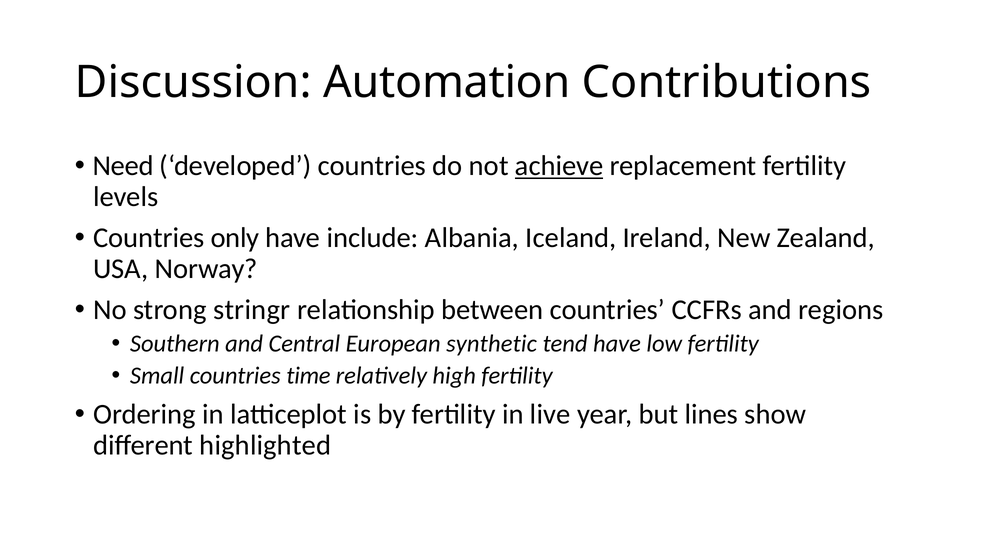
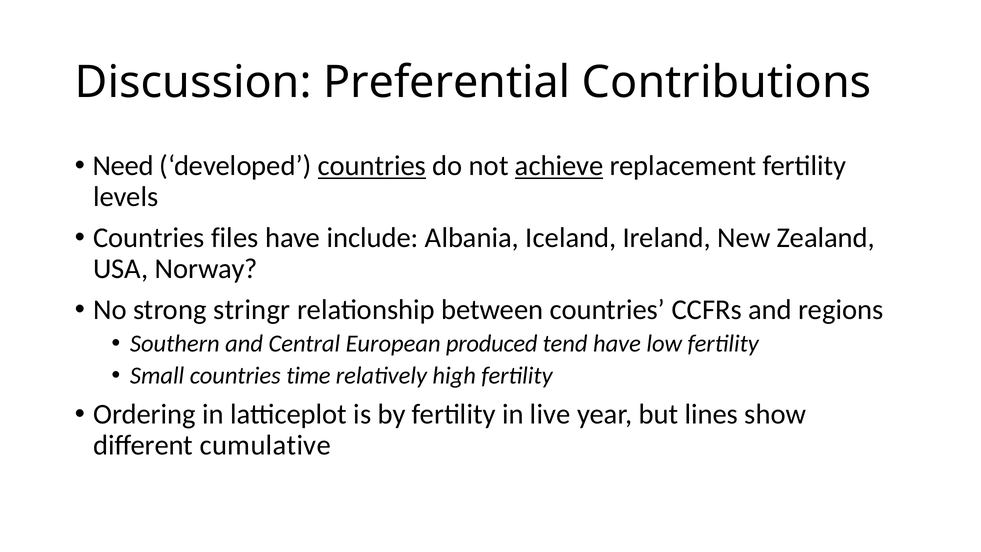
Automation: Automation -> Preferential (447, 82)
countries underline: none -> present (372, 166)
only: only -> files (235, 238)
synthetic: synthetic -> produced (492, 344)
highlighted: highlighted -> cumulative (265, 445)
